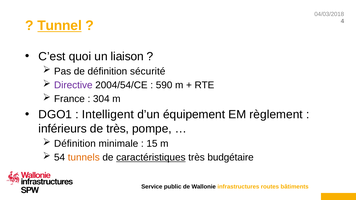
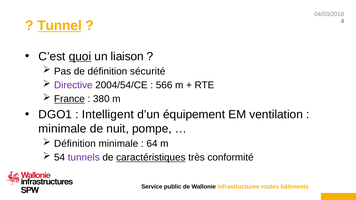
quoi underline: none -> present (80, 56)
590: 590 -> 566 (164, 85)
France underline: none -> present (69, 99)
304: 304 -> 380 (101, 99)
règlement: règlement -> ventilation (276, 115)
inférieurs: inférieurs -> minimale (63, 129)
de très: très -> nuit (118, 129)
15: 15 -> 64 (152, 144)
tunnels colour: orange -> purple (84, 158)
budgétaire: budgétaire -> conformité (231, 158)
